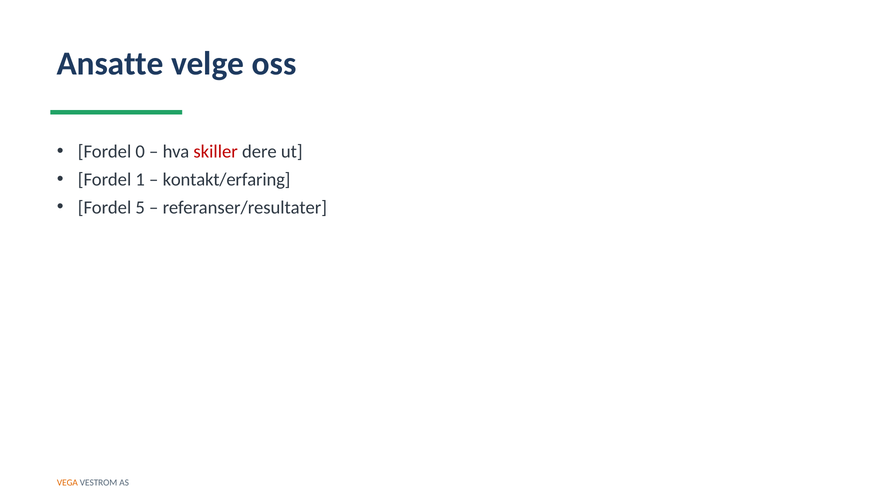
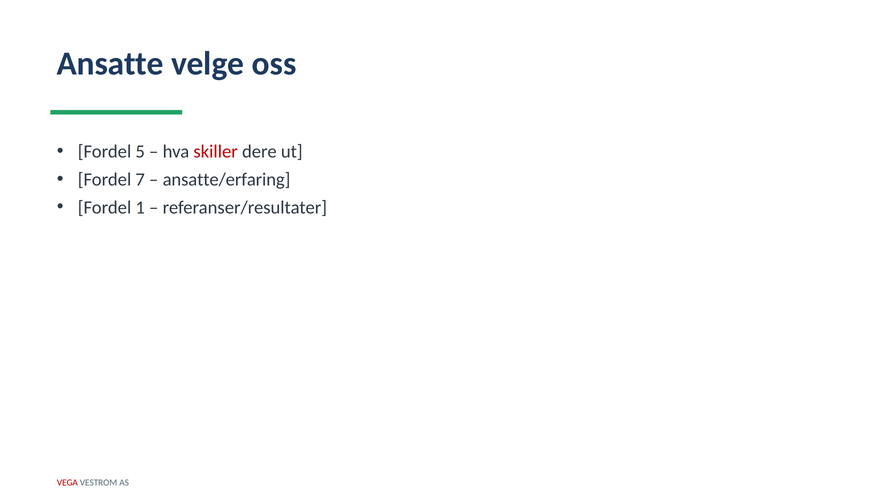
0: 0 -> 5 (140, 151)
1: 1 -> 7 (140, 179)
kontakt/erfaring: kontakt/erfaring -> ansatte/erfaring (226, 179)
5: 5 -> 1 (140, 207)
VEGA colour: orange -> red (67, 483)
